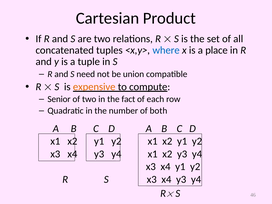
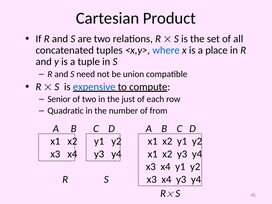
expensive colour: orange -> blue (94, 87)
fact: fact -> just (128, 99)
both: both -> from (159, 111)
